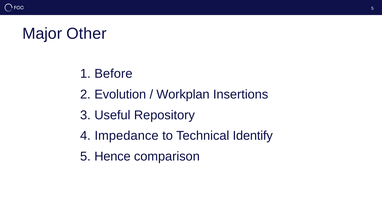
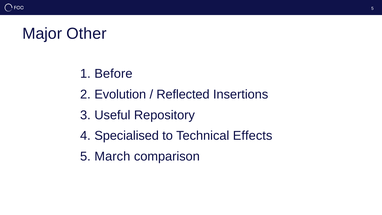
Workplan: Workplan -> Reflected (183, 94)
Impedance: Impedance -> Specialised (127, 136)
Identify: Identify -> Effects (253, 136)
Hence: Hence -> March (112, 156)
